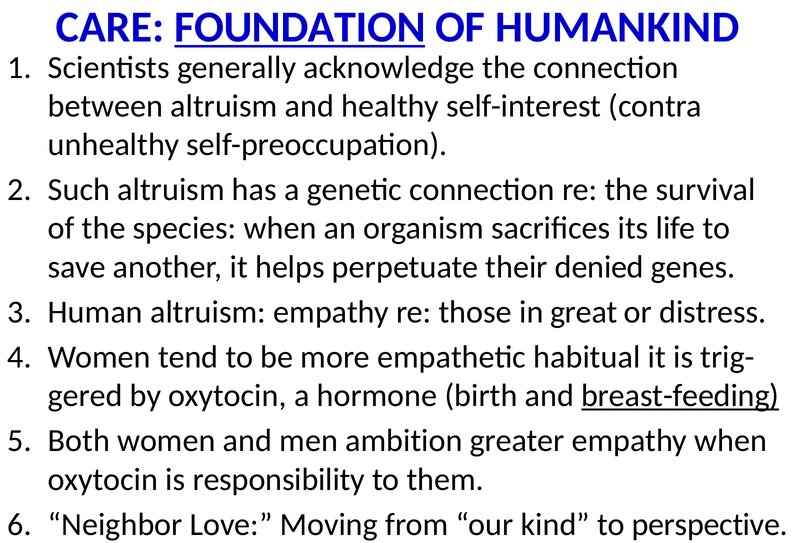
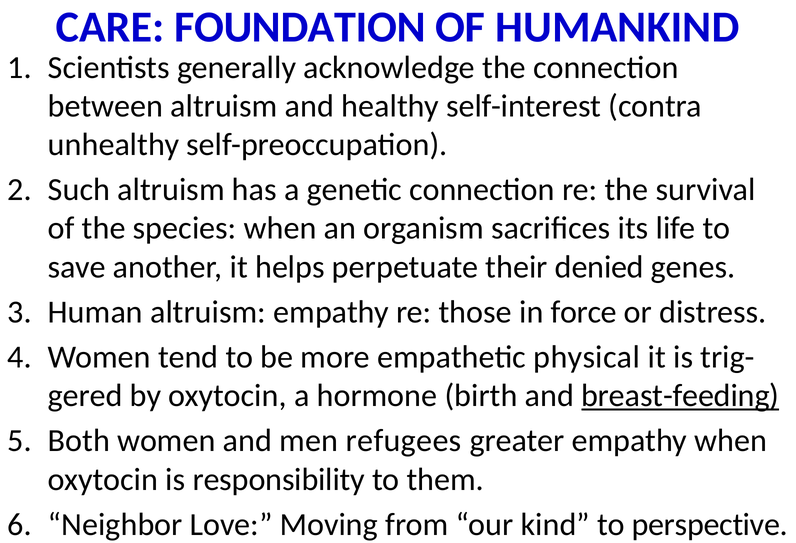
FOUNDATION underline: present -> none (300, 27)
great: great -> force (584, 312)
habitual: habitual -> physical (587, 357)
ambition: ambition -> refugees (404, 441)
